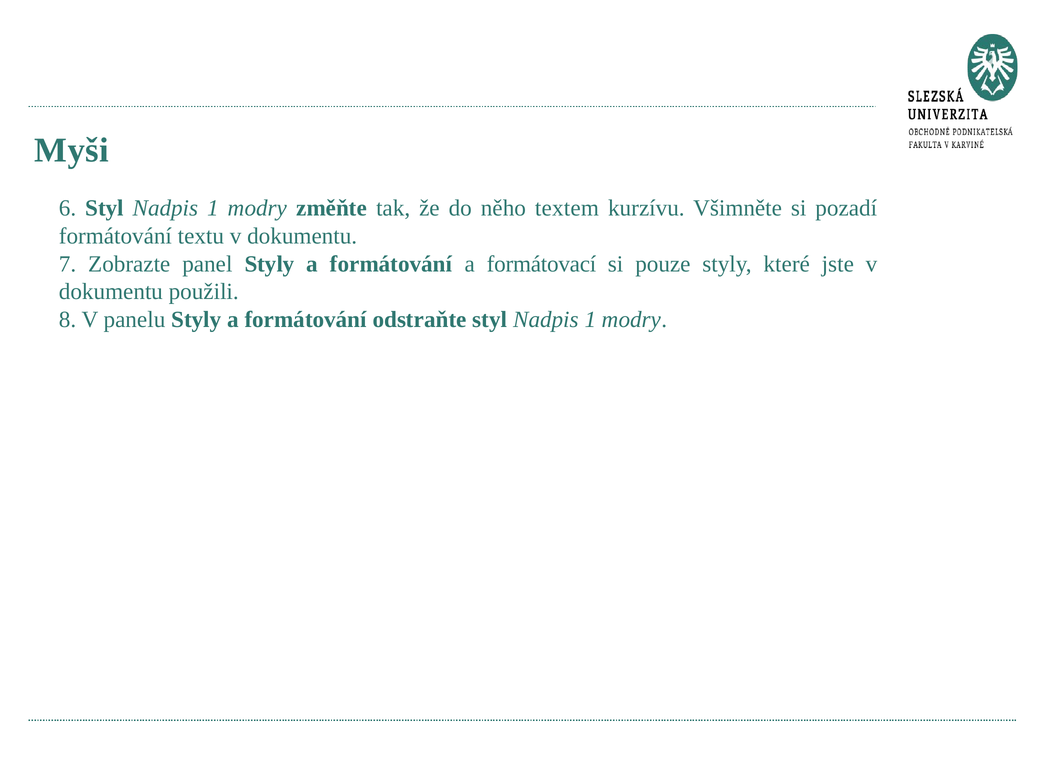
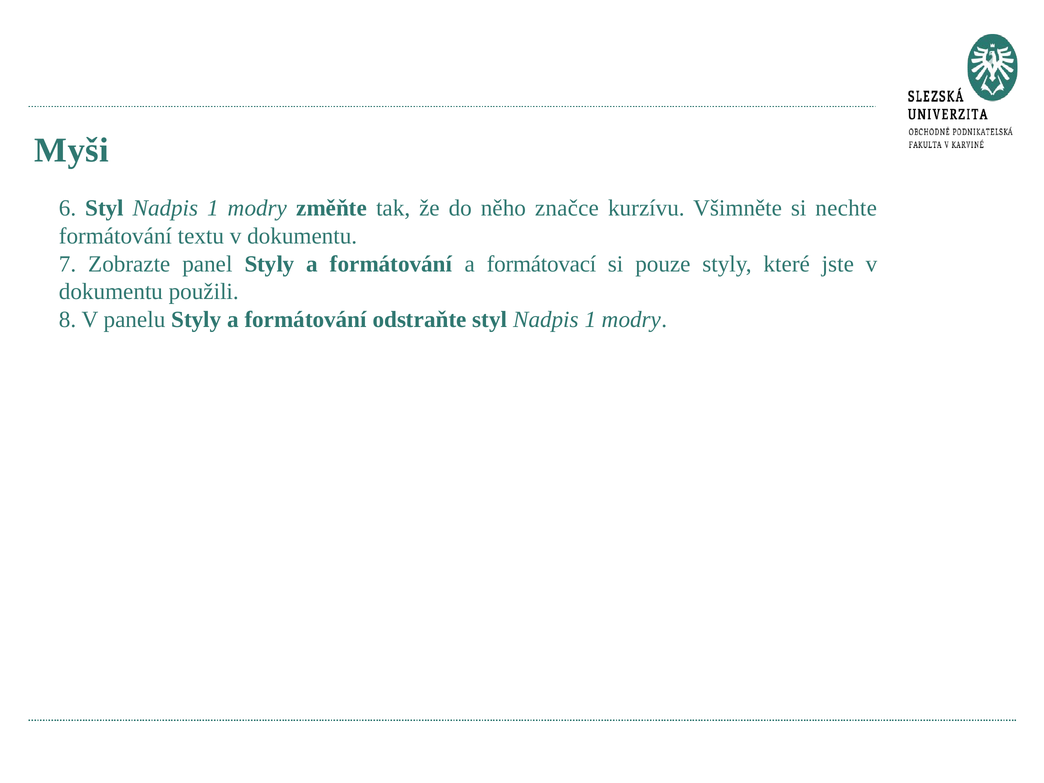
textem: textem -> značce (567, 208)
pozadí: pozadí -> nechte (846, 208)
